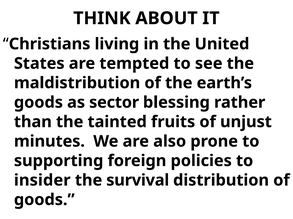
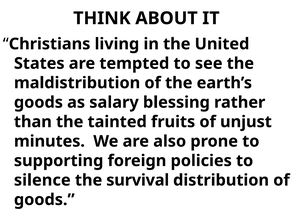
sector: sector -> salary (114, 103)
insider: insider -> silence (42, 181)
